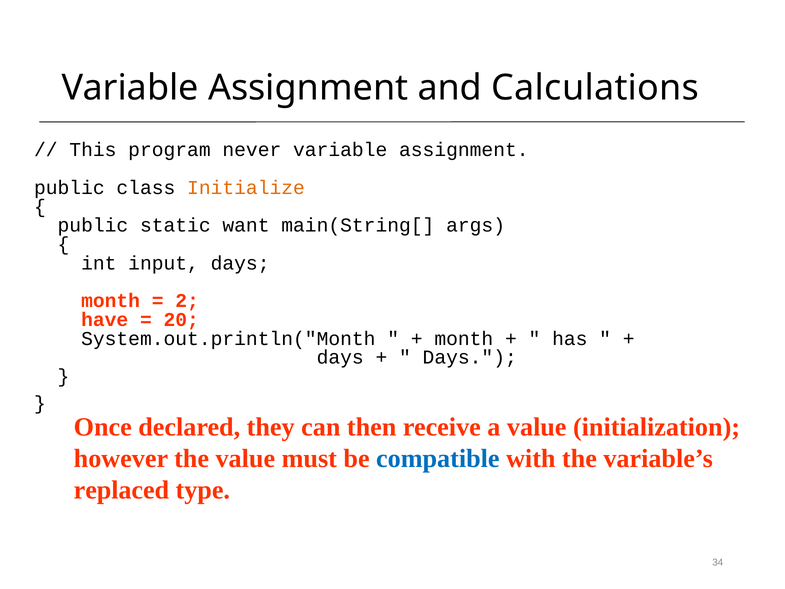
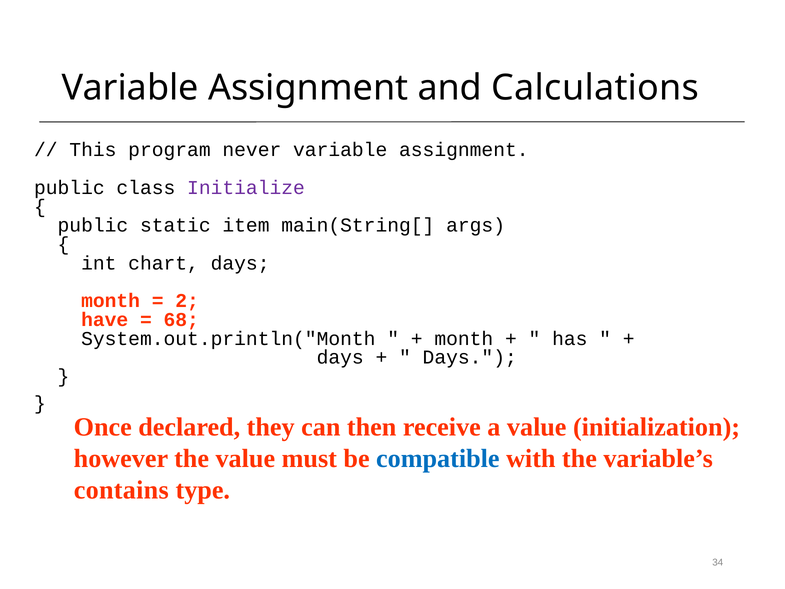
Initialize colour: orange -> purple (246, 188)
want: want -> item (246, 225)
input: input -> chart (164, 263)
20: 20 -> 68 (181, 320)
replaced: replaced -> contains (121, 490)
